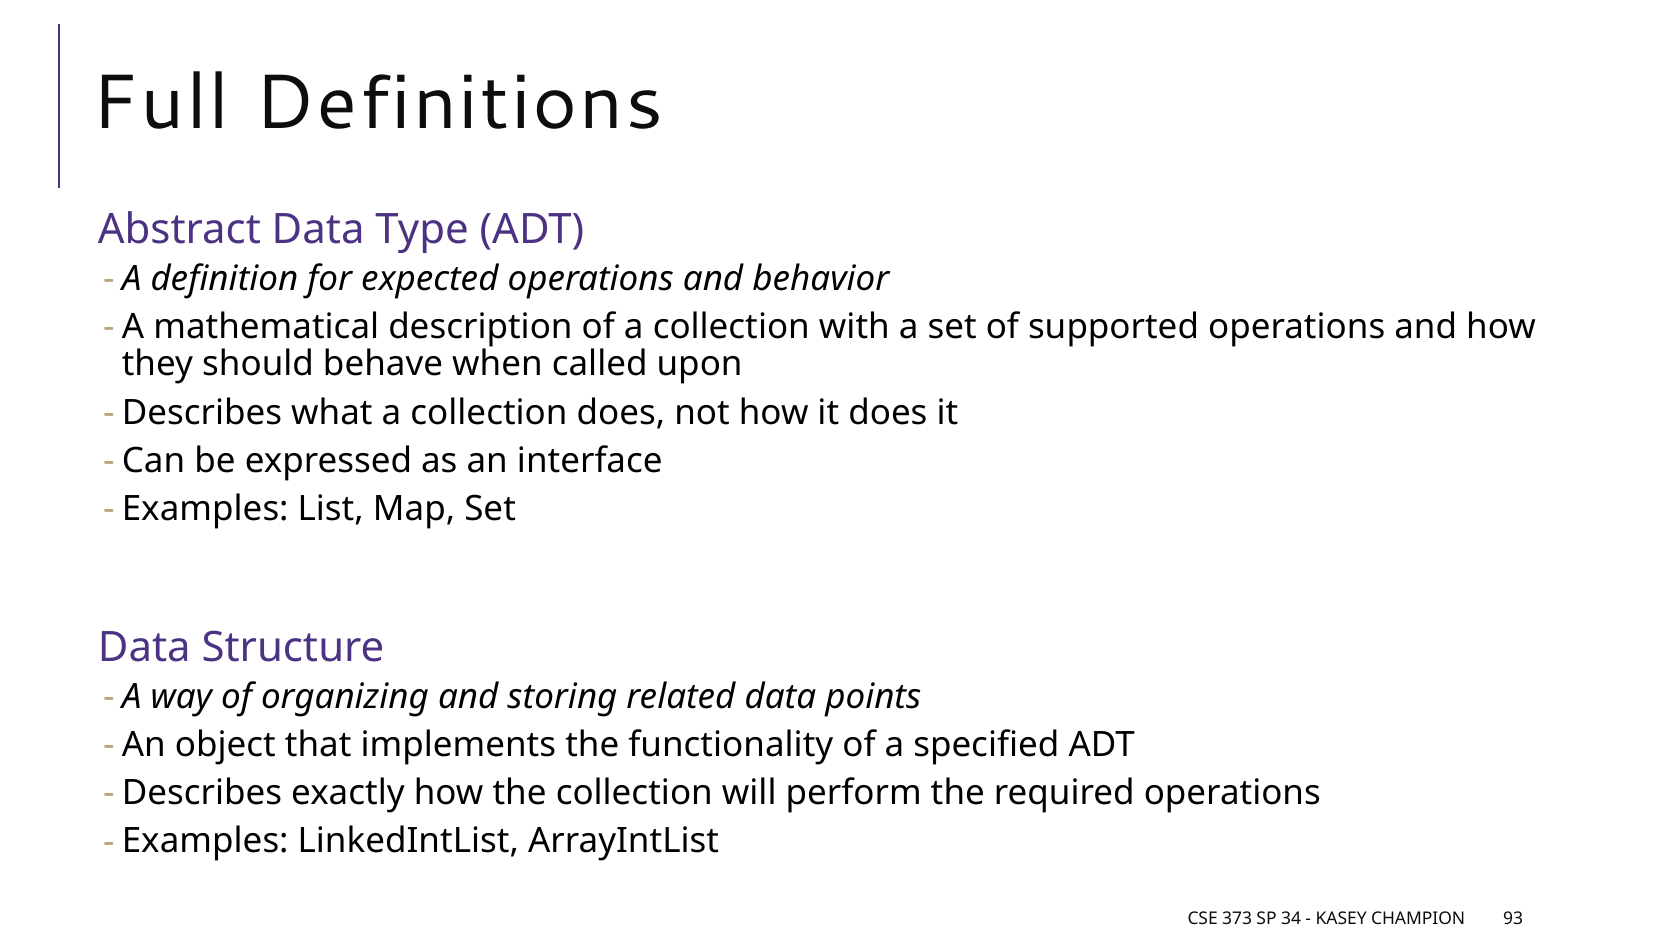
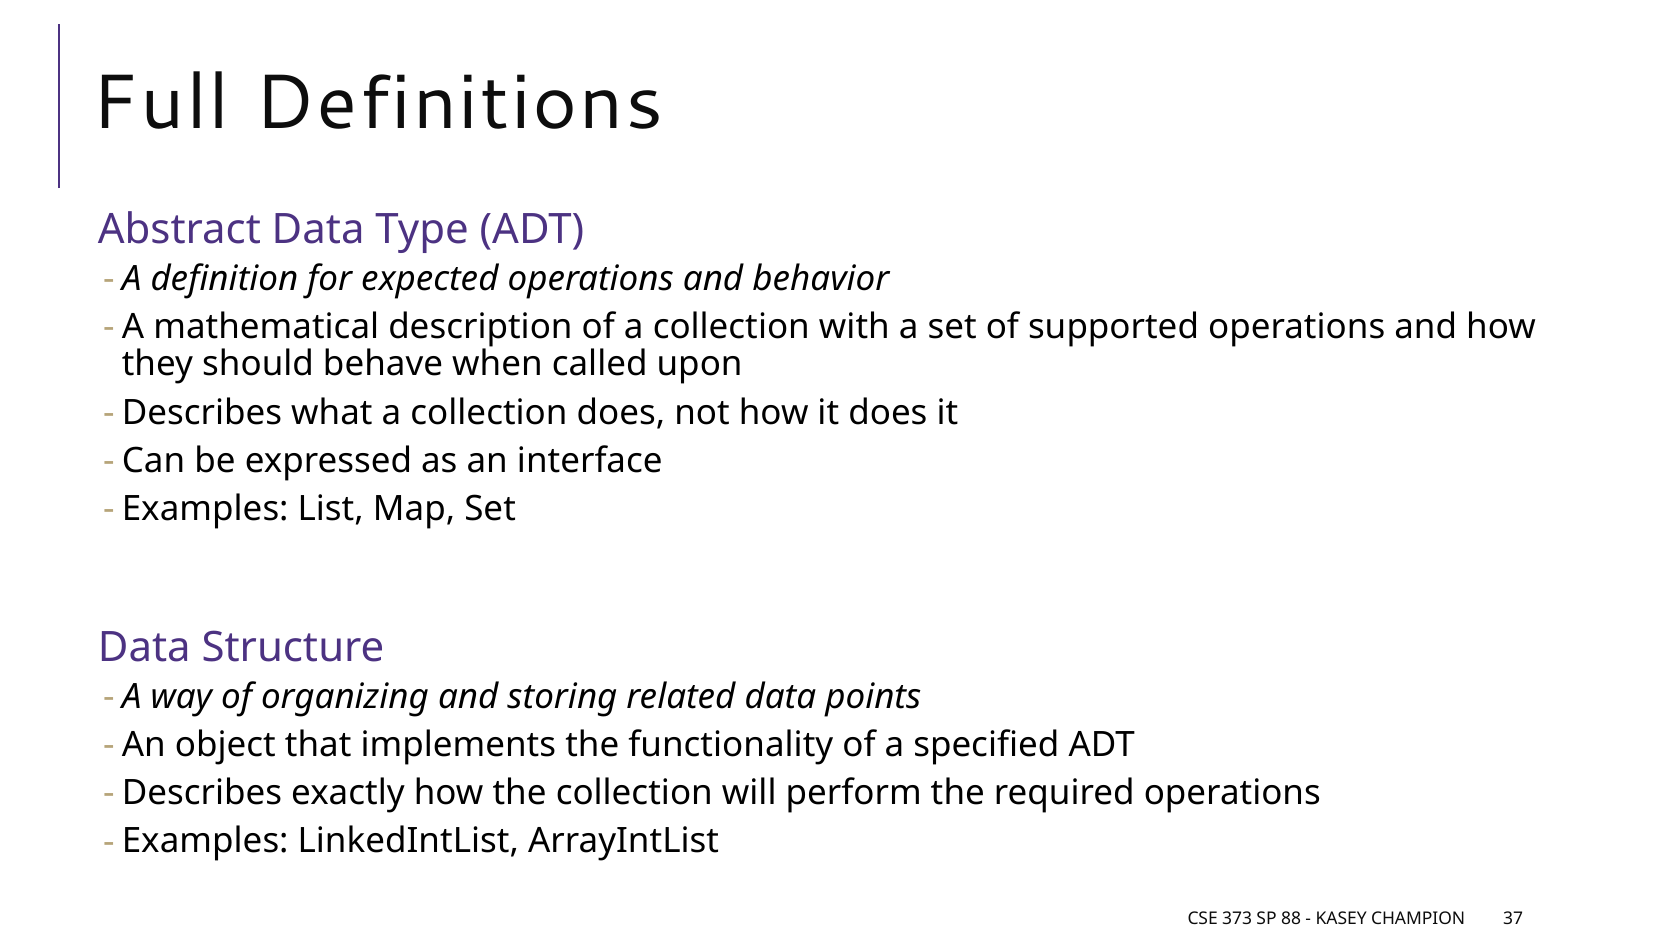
34: 34 -> 88 (1291, 919)
93: 93 -> 37 (1513, 919)
